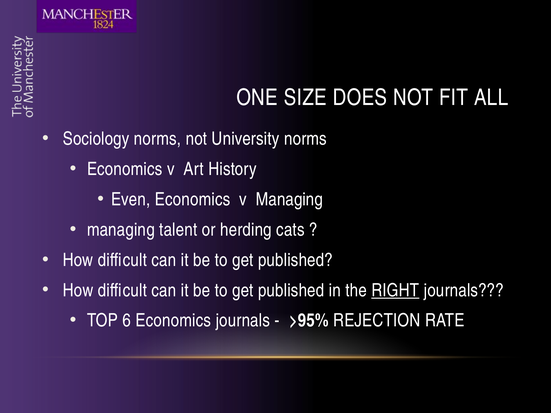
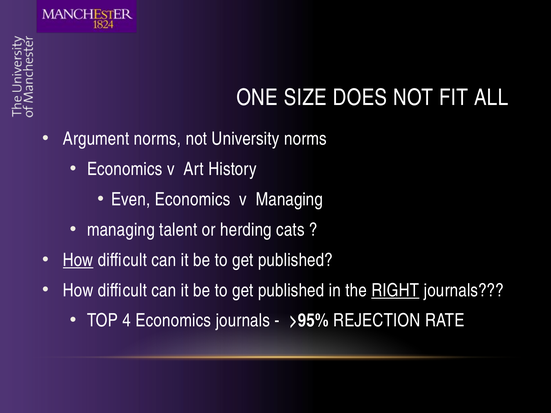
Sociology: Sociology -> Argument (96, 139)
How underline: none -> present (78, 260)
6: 6 -> 4 (127, 321)
